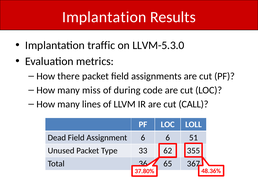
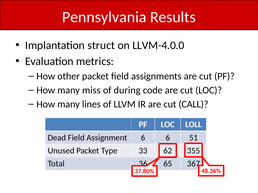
Implantation: Implantation -> Pennsylvania (104, 17)
traffic: traffic -> struct (101, 46)
LLVM-5.3.0: LLVM-5.3.0 -> LLVM-4.0.0 (158, 46)
there: there -> other (69, 76)
